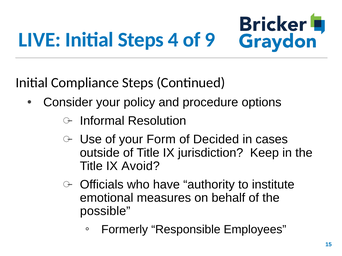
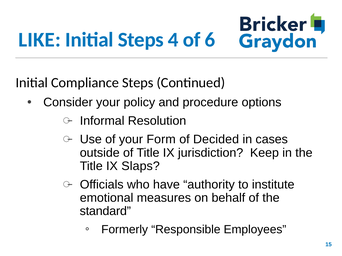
LIVE: LIVE -> LIKE (40, 40)
9: 9 -> 6 (210, 40)
Avoid: Avoid -> Slaps (141, 166)
possible: possible -> standard (105, 212)
